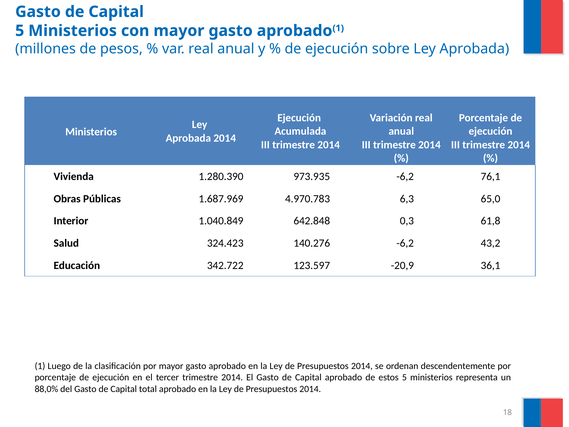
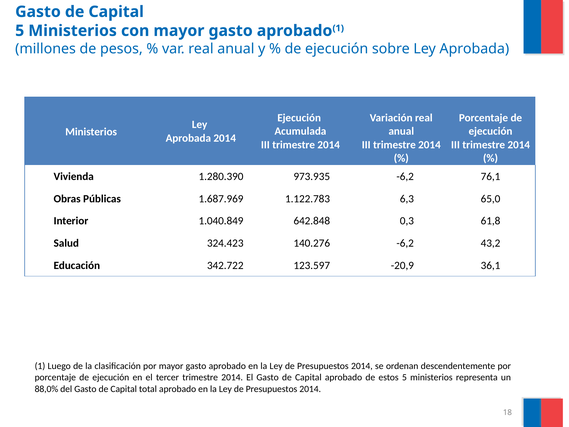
4.970.783: 4.970.783 -> 1.122.783 (308, 199)
